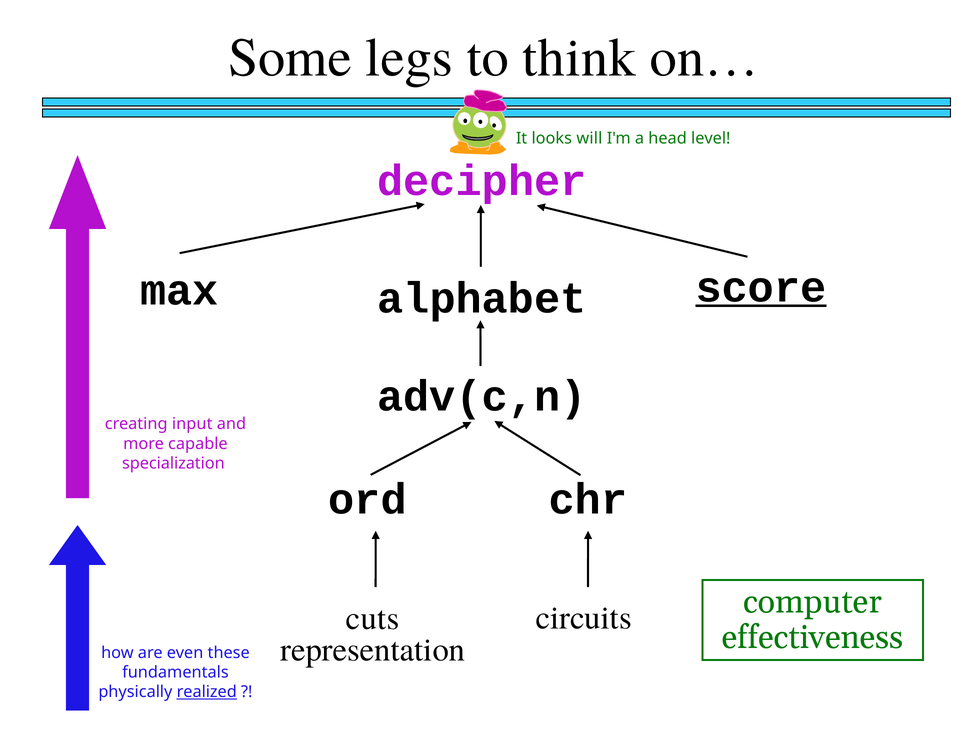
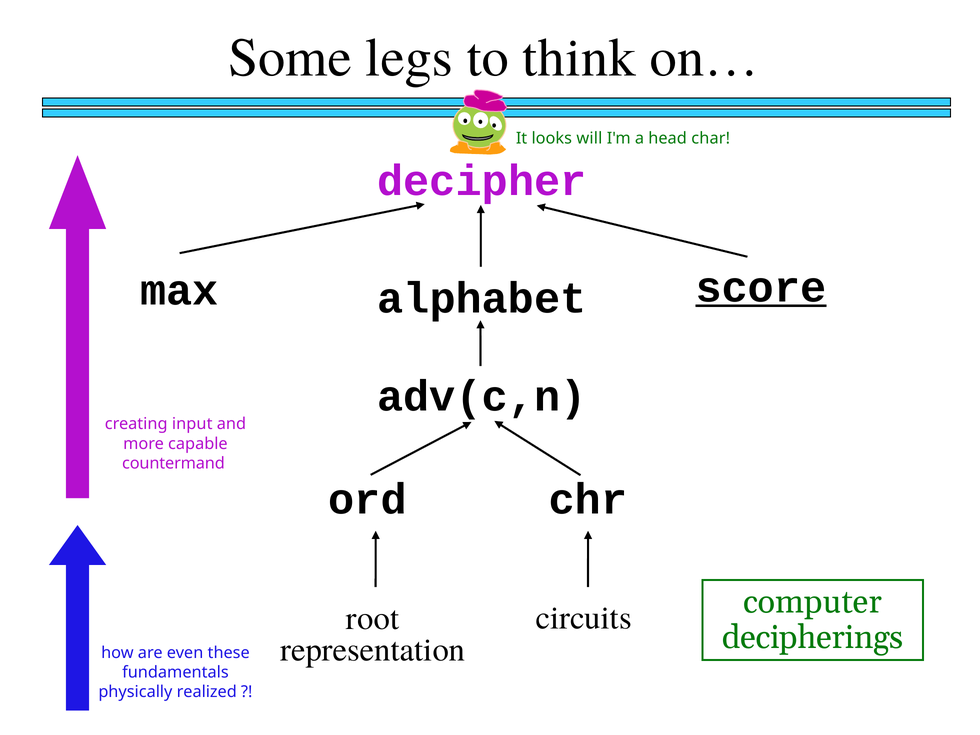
level: level -> char (711, 138)
specialization: specialization -> countermand (173, 463)
cuts: cuts -> root (373, 619)
effectiveness: effectiveness -> decipherings (813, 637)
realized underline: present -> none (207, 692)
